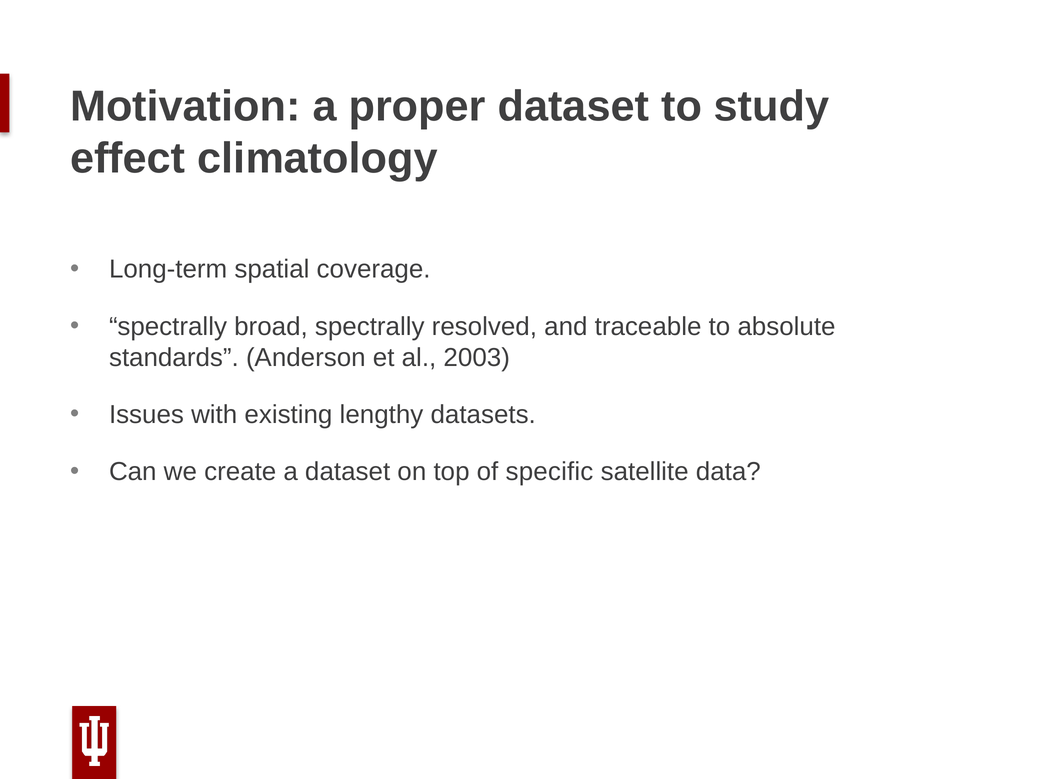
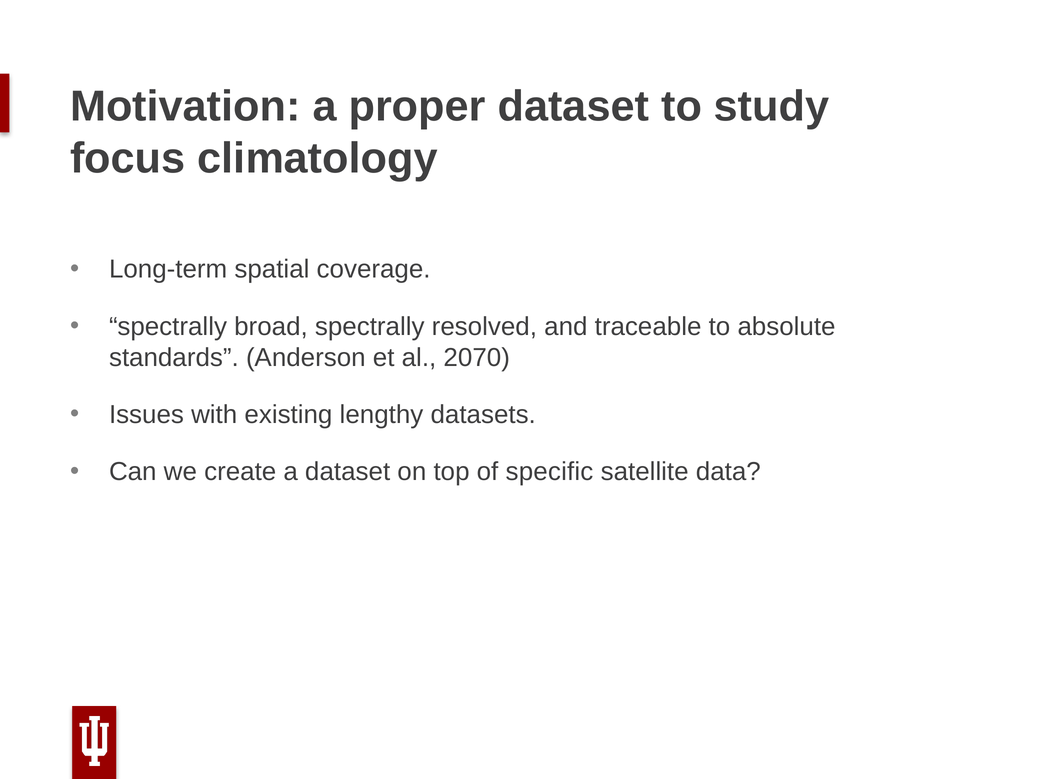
effect: effect -> focus (128, 158)
2003: 2003 -> 2070 (477, 358)
